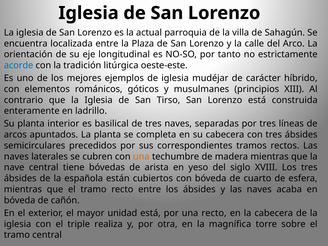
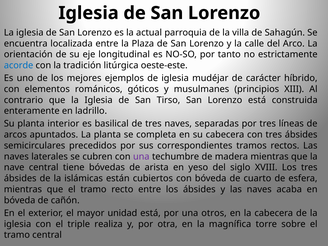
una colour: orange -> purple (141, 157)
española: española -> islámicas (84, 178)
una recto: recto -> otros (214, 213)
